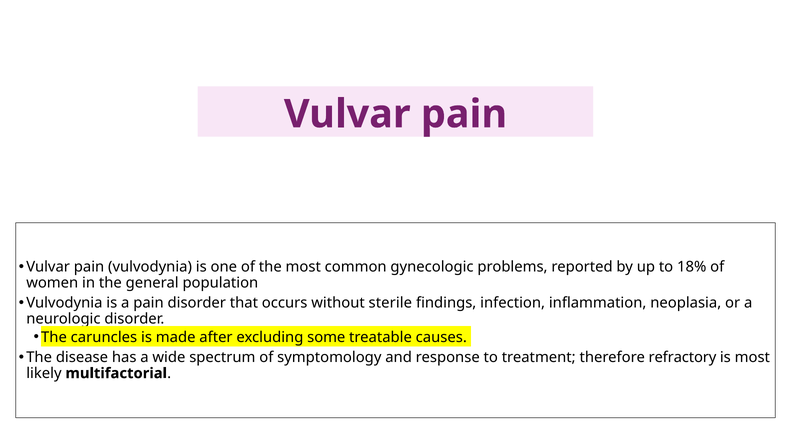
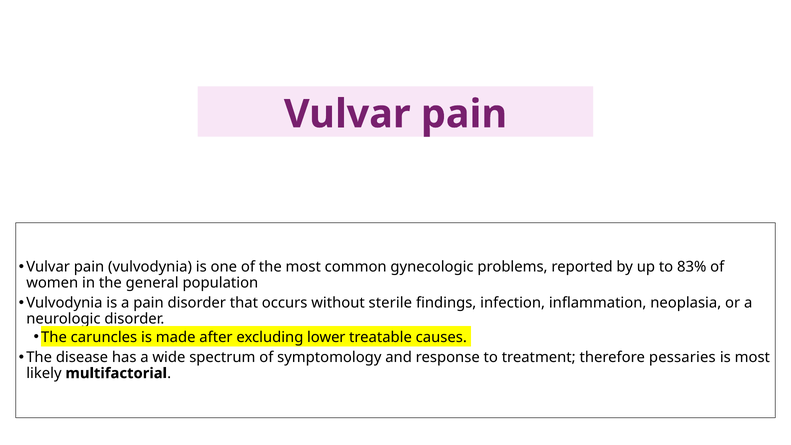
18%: 18% -> 83% (692, 267)
some: some -> lower (326, 337)
refractory: refractory -> pessaries (682, 357)
